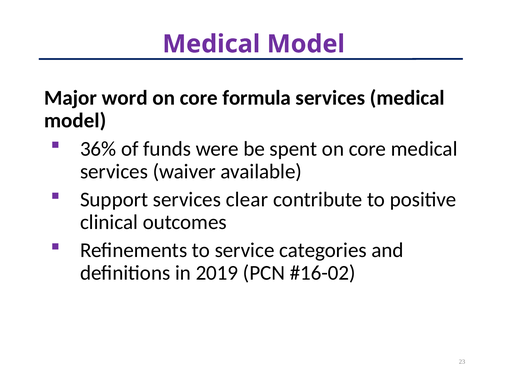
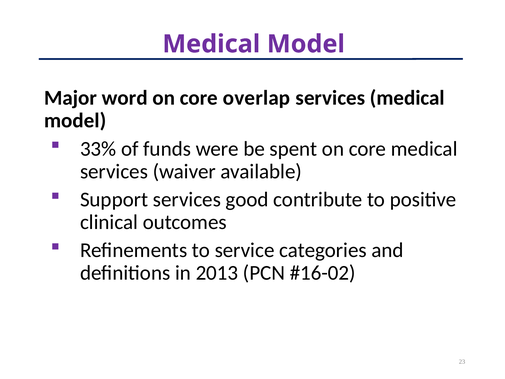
formula: formula -> overlap (257, 98)
36%: 36% -> 33% (98, 149)
clear: clear -> good (247, 199)
2019: 2019 -> 2013 (217, 273)
